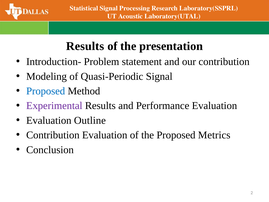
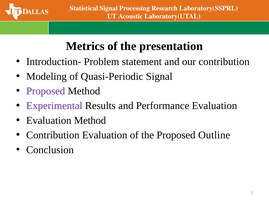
Results: Results -> Metrics (85, 46)
Proposed colour: blue -> purple (46, 91)
Evaluation Outline: Outline -> Method (90, 120)
Metrics: Metrics -> Outline (214, 135)
